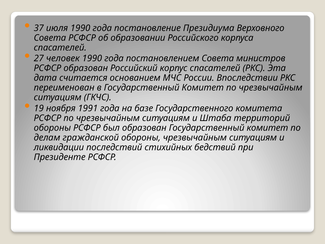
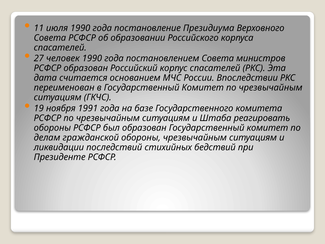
37: 37 -> 11 (39, 28)
территорий: территорий -> реагировать (262, 118)
